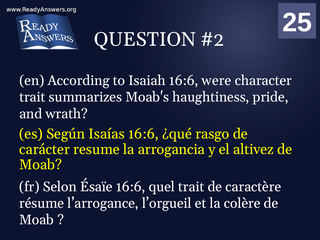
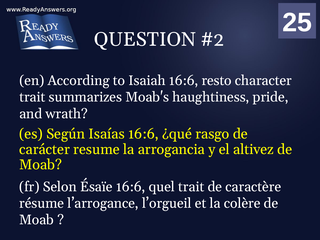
were: were -> resto (217, 81)
